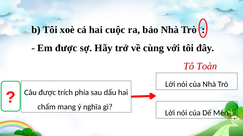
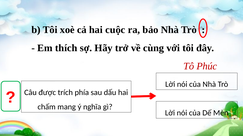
Em được: được -> thích (66, 48)
Toàn: Toàn -> Phúc (207, 66)
